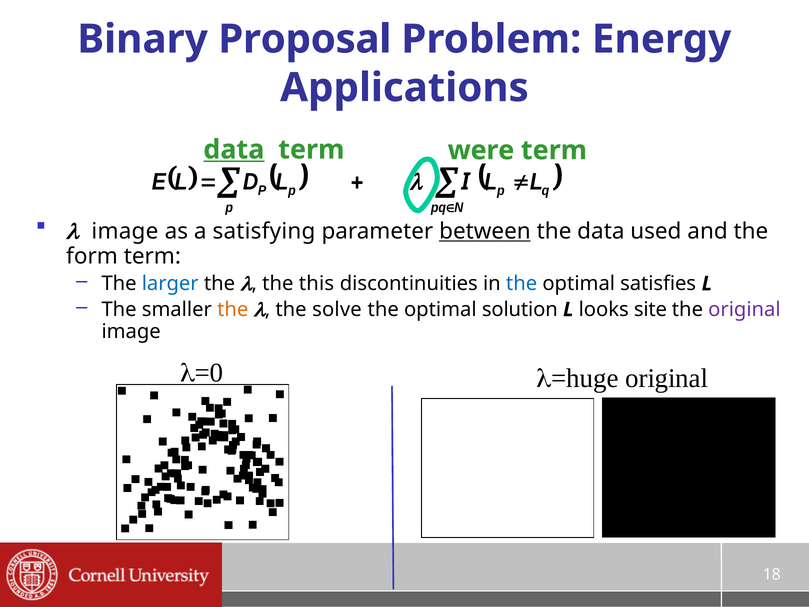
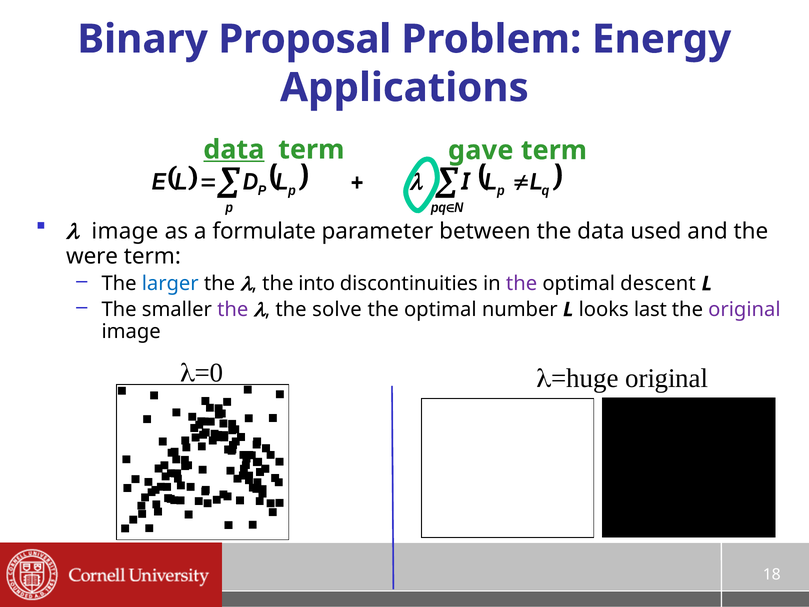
were: were -> gave (481, 150)
satisfying: satisfying -> formulate (264, 231)
between underline: present -> none (485, 231)
form: form -> were (92, 256)
this: this -> into (317, 284)
the colour: blue -> purple (522, 284)
satisfies: satisfies -> descent (658, 284)
the colour: orange -> purple (233, 309)
solution: solution -> number (520, 309)
site: site -> last (650, 309)
